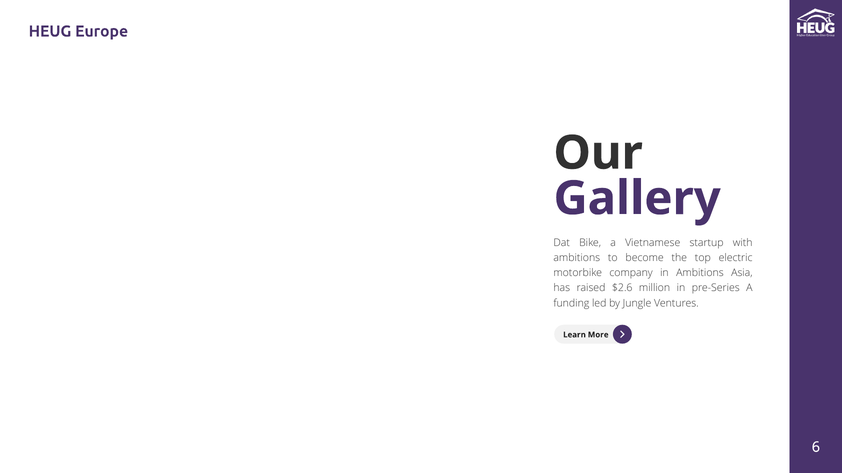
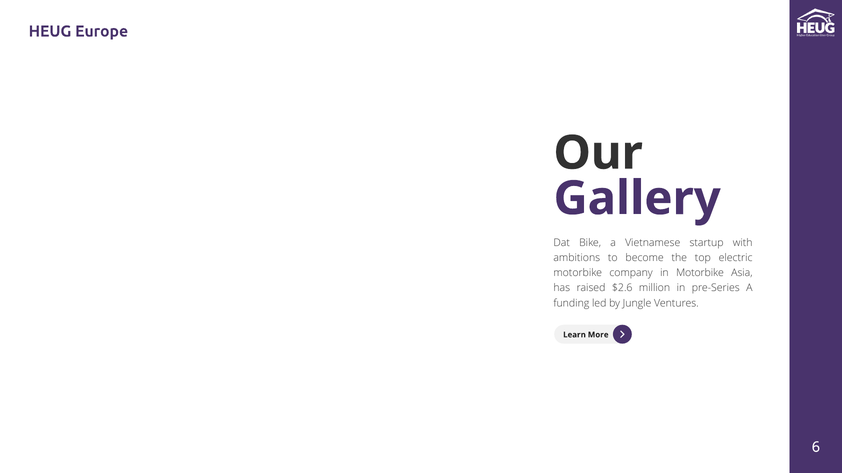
in Ambitions: Ambitions -> Motorbike (700, 273)
